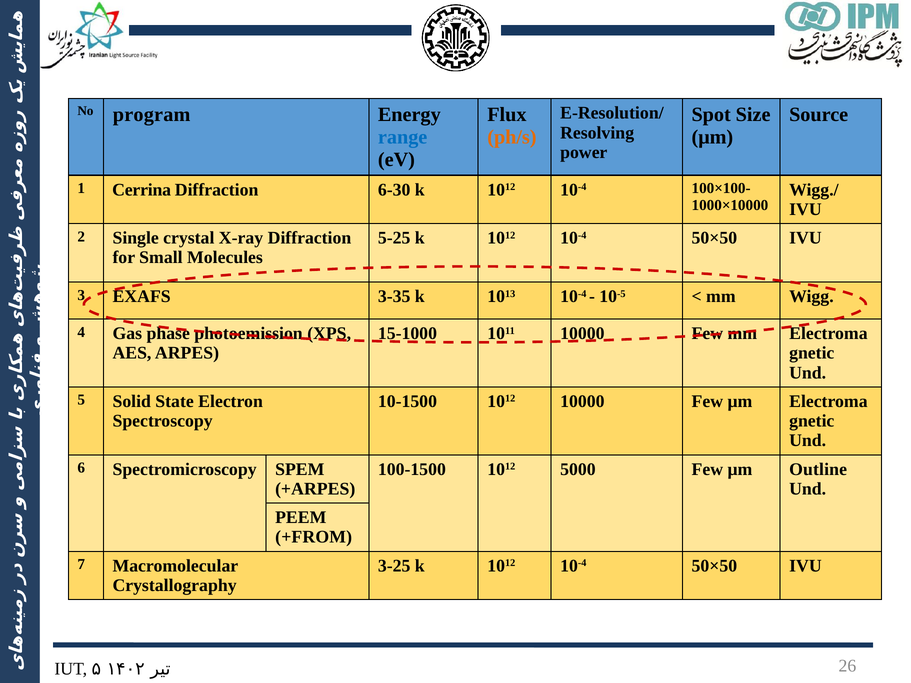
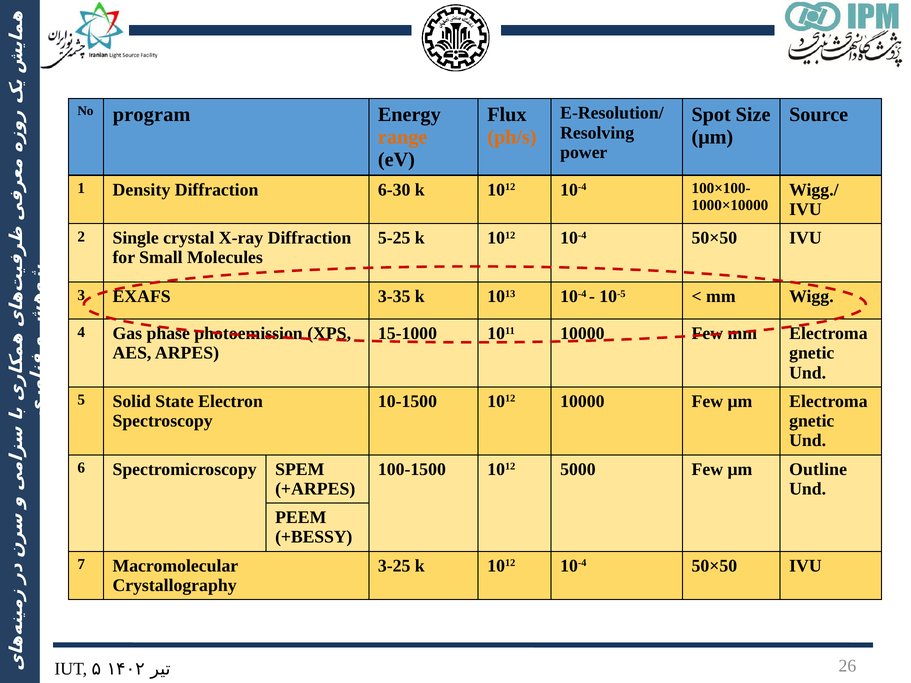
range colour: blue -> orange (403, 137)
Cerrina: Cerrina -> Density (141, 190)
+FROM: +FROM -> +BESSY (314, 537)
